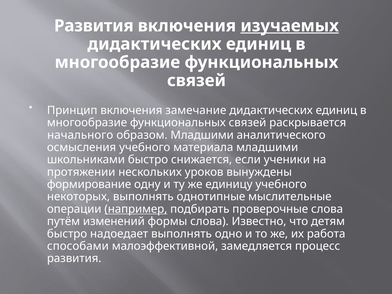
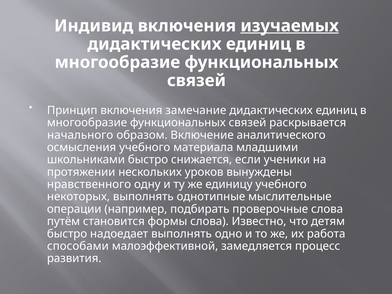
Развития: Развития -> Индивид (94, 26)
образом Младшими: Младшими -> Включение (202, 135)
формирование: формирование -> нравственного (89, 184)
например underline: present -> none (136, 209)
изменений: изменений -> становится (114, 221)
